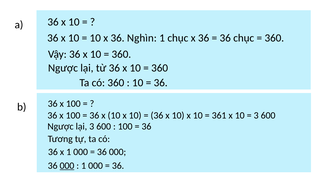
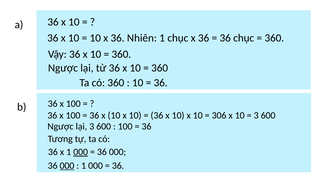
Nghìn: Nghìn -> Nhiên (142, 38)
361: 361 -> 306 (219, 115)
000 underline: none -> present (81, 152)
